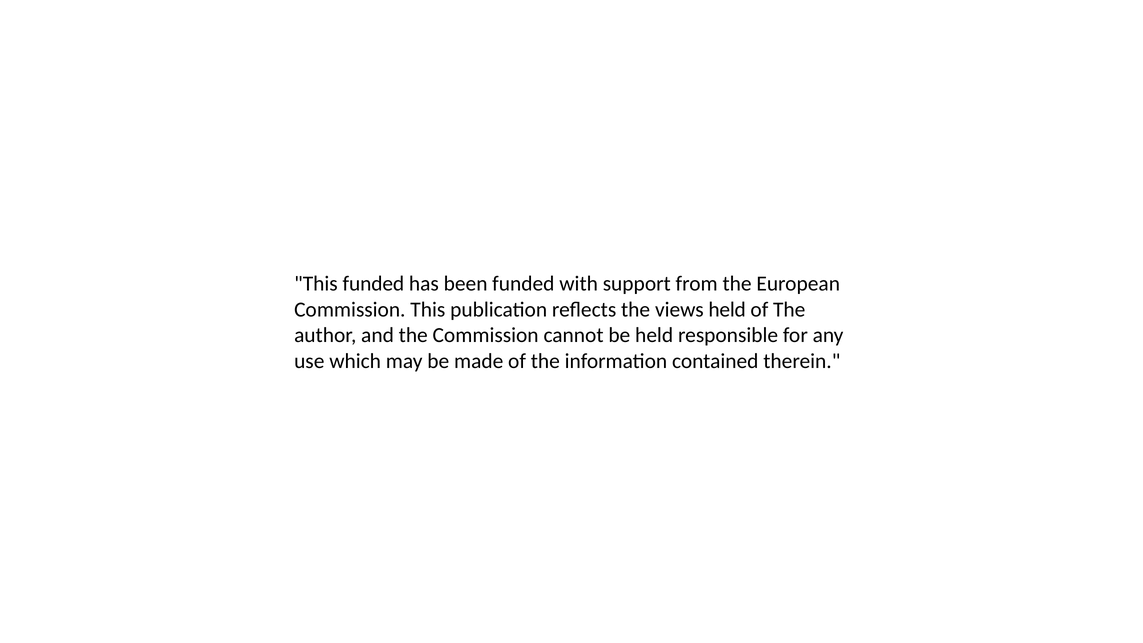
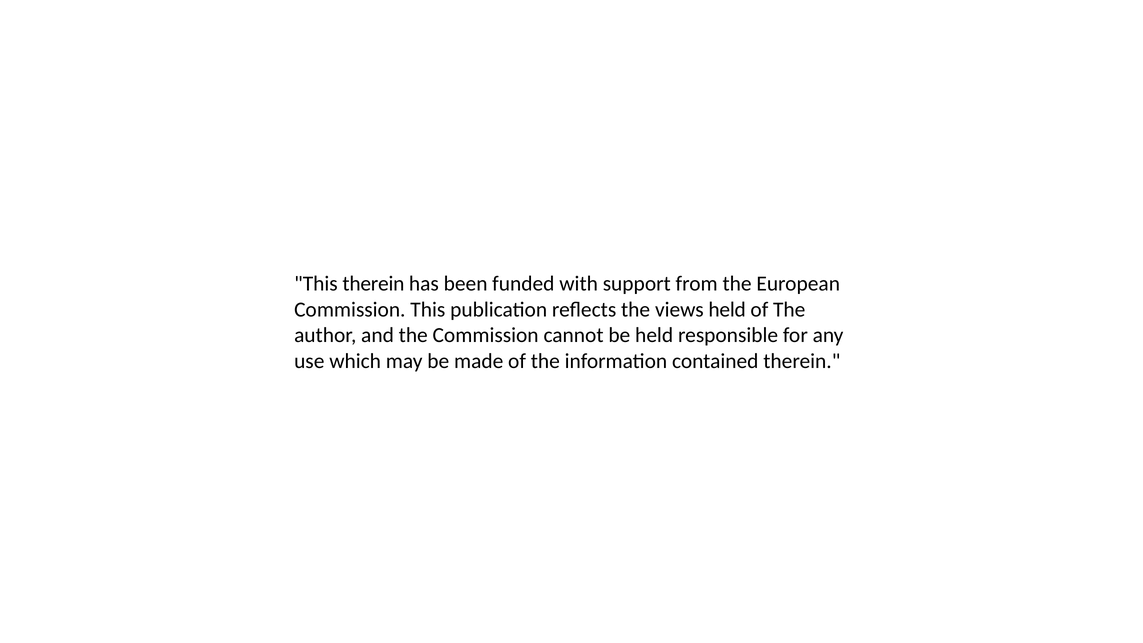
This funded: funded -> therein (373, 284)
